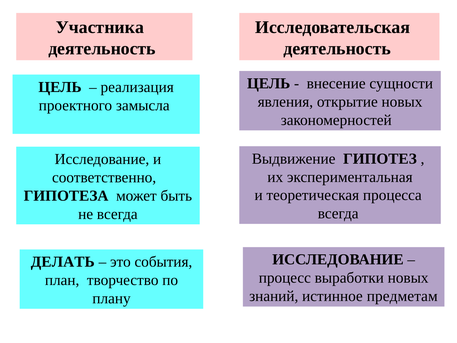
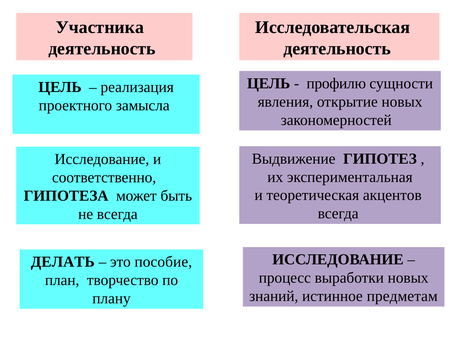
внесение: внесение -> профилю (336, 83)
процесса: процесса -> акцентов (392, 195)
события: события -> пособие (163, 262)
